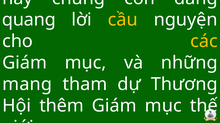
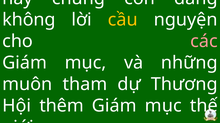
quang: quang -> không (29, 20)
các colour: yellow -> pink (204, 41)
mang: mang -> muôn (27, 85)
